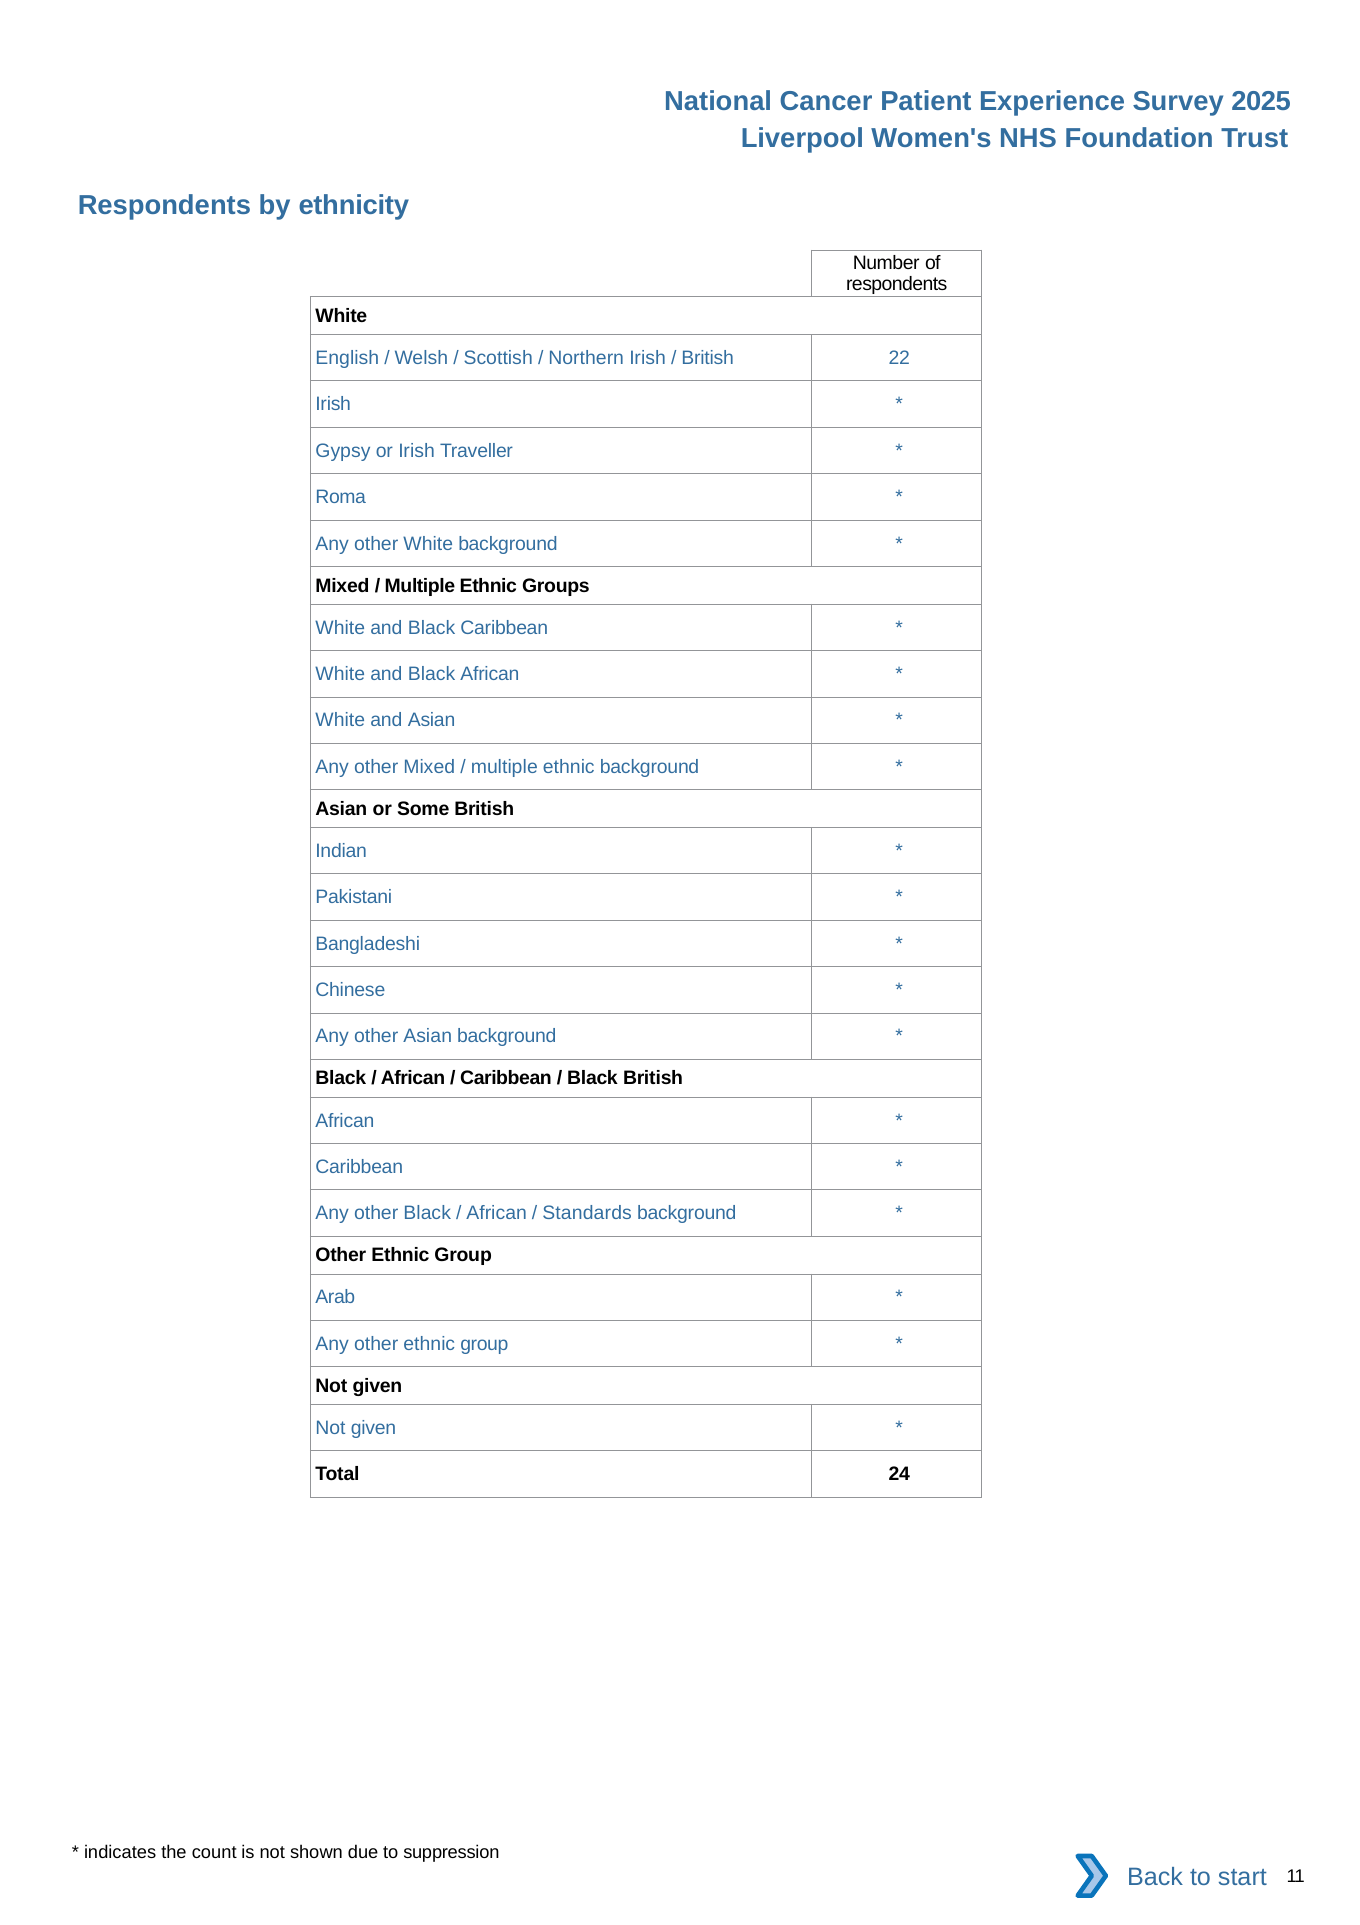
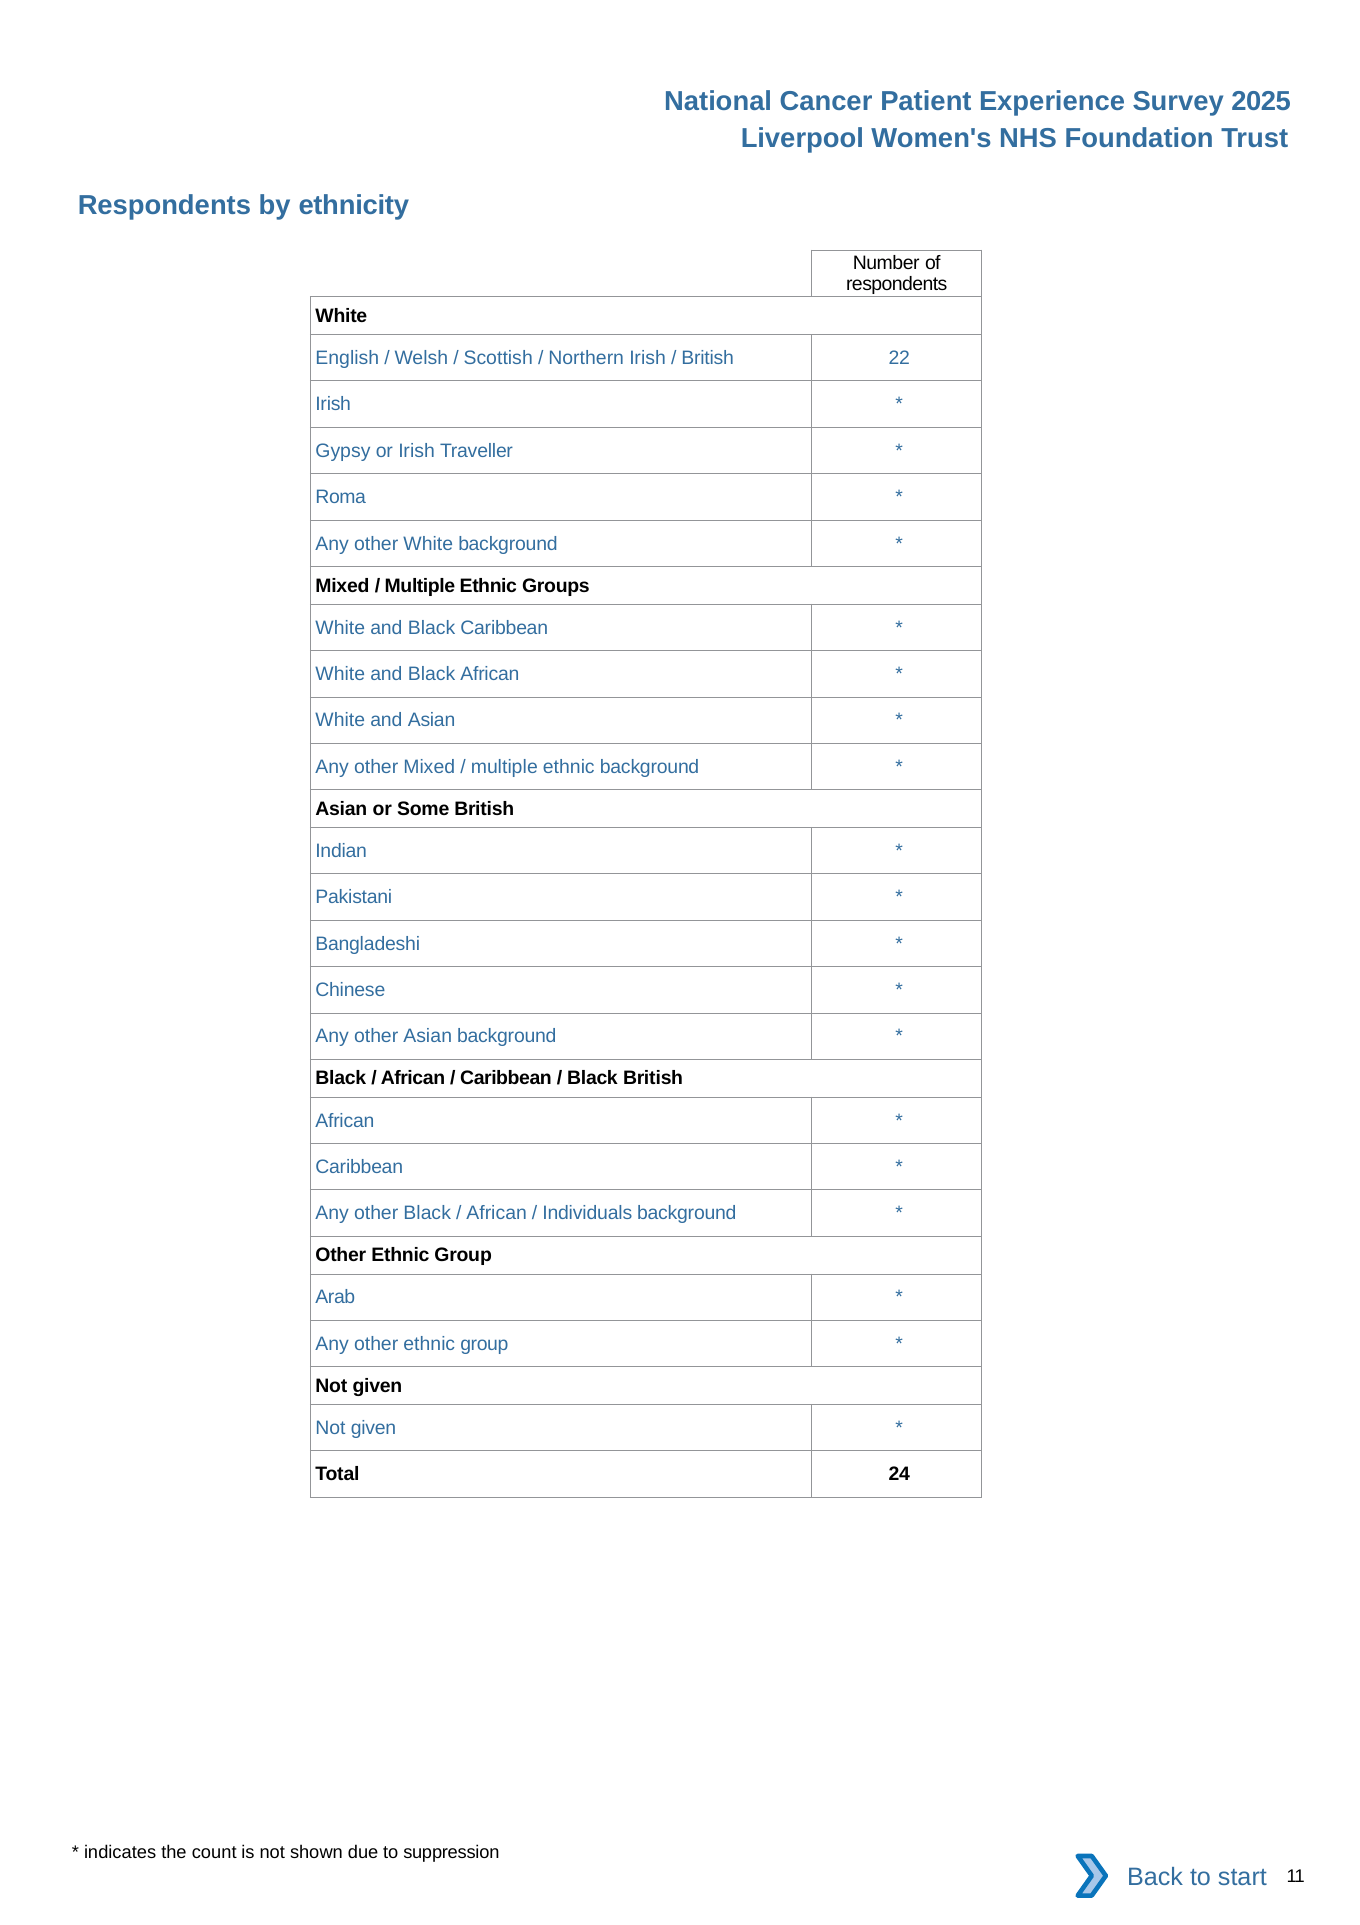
Standards: Standards -> Individuals (587, 1213)
